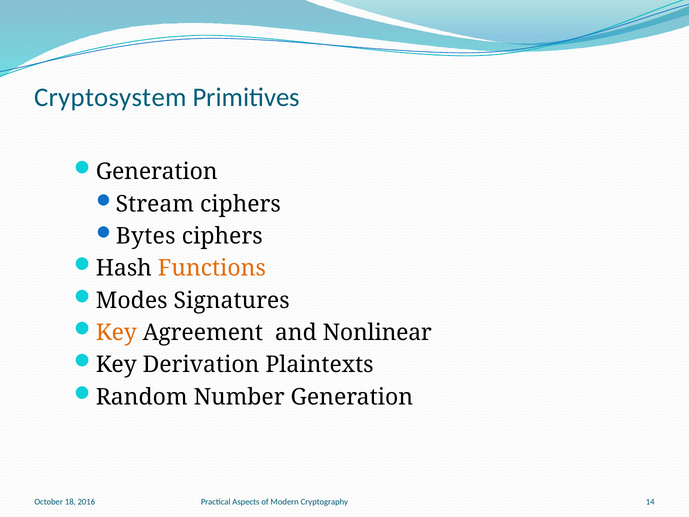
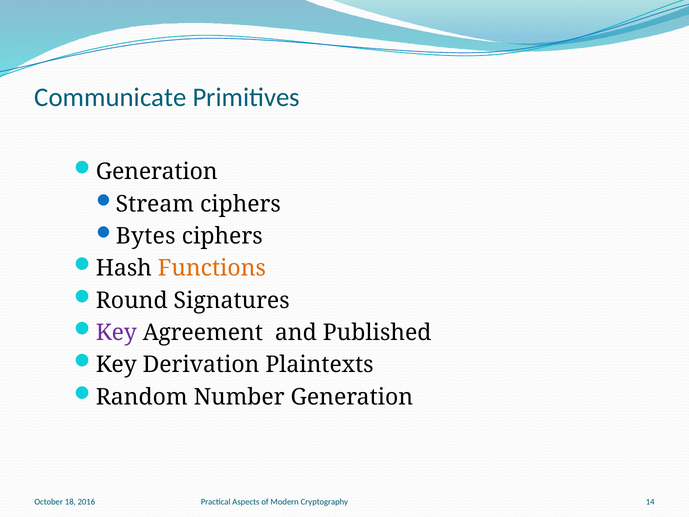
Cryptosystem: Cryptosystem -> Communicate (111, 97)
Modes: Modes -> Round (132, 300)
Key colour: orange -> purple (116, 333)
Nonlinear: Nonlinear -> Published (377, 333)
